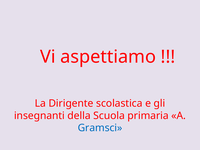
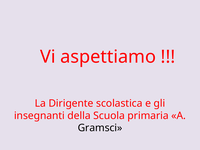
Gramsci colour: blue -> black (100, 128)
